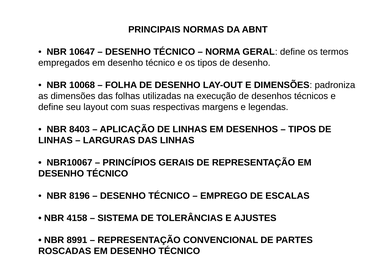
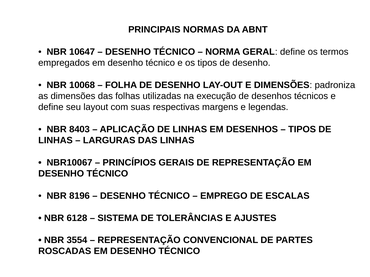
4158: 4158 -> 6128 (77, 218)
8991: 8991 -> 3554 (77, 241)
